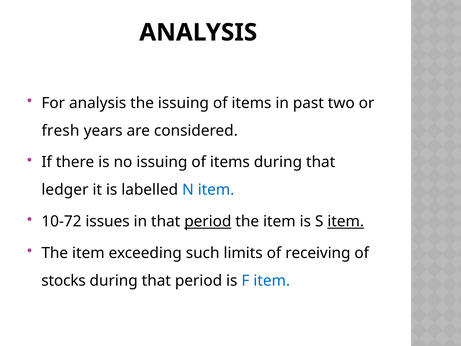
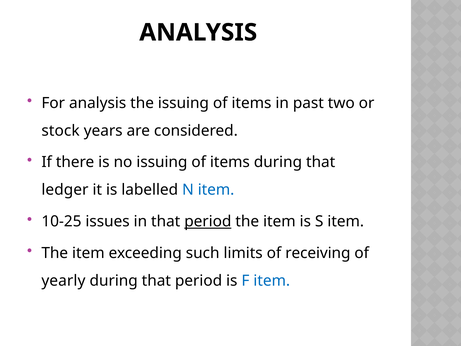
fresh: fresh -> stock (61, 131)
10-72: 10-72 -> 10-25 (61, 221)
item underline: present -> none (346, 221)
stocks: stocks -> yearly (63, 280)
